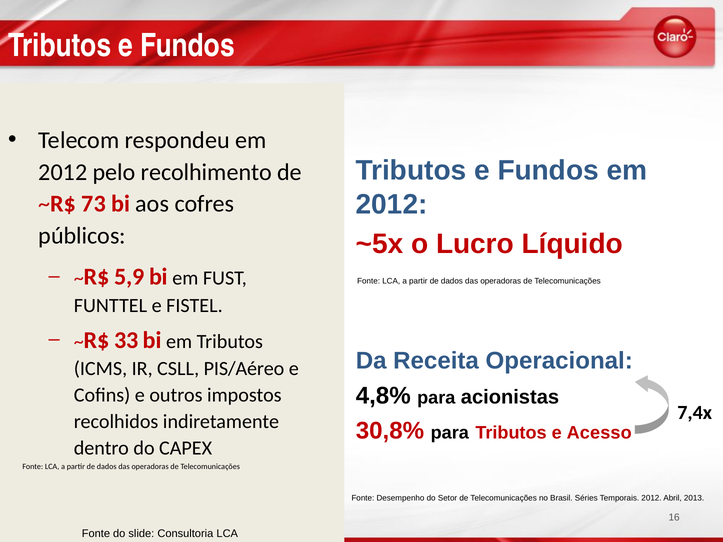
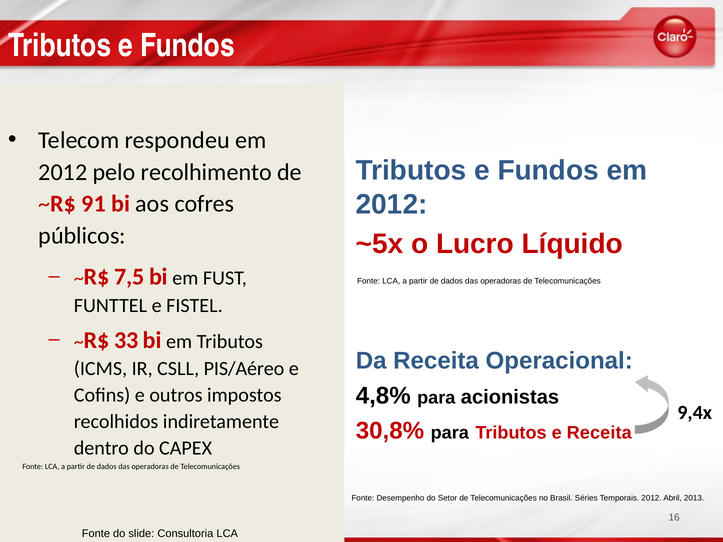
73: 73 -> 91 (94, 204)
5,9: 5,9 -> 7,5 (129, 277)
7,4x: 7,4x -> 9,4x (695, 413)
e Acesso: Acesso -> Receita (599, 433)
